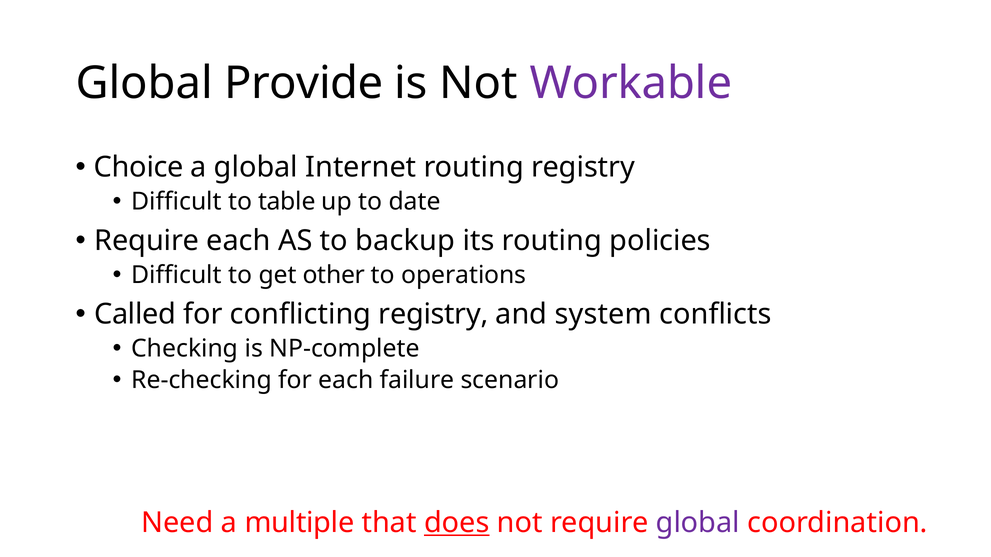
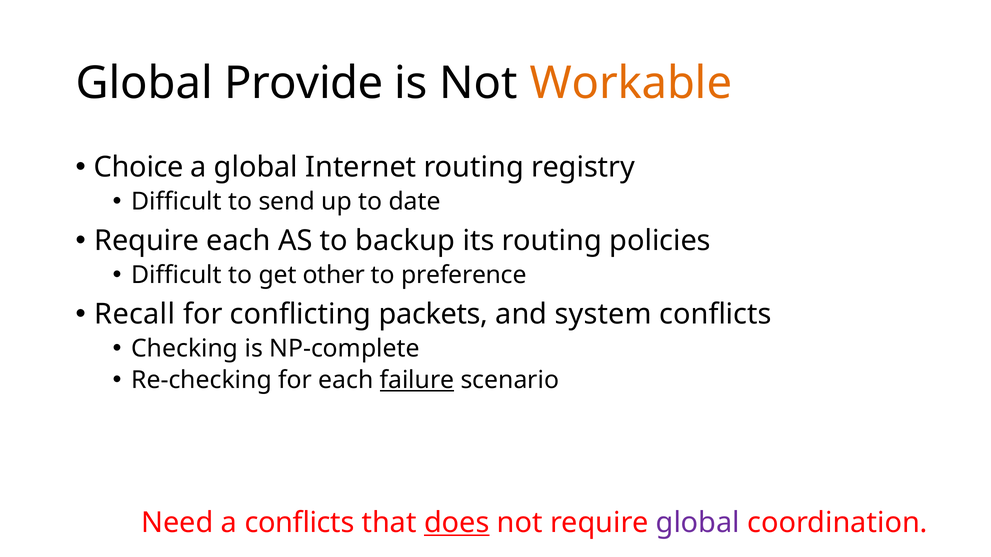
Workable colour: purple -> orange (631, 83)
table: table -> send (287, 202)
operations: operations -> preference (464, 275)
Called: Called -> Recall (135, 314)
conflicting registry: registry -> packets (433, 314)
failure underline: none -> present (417, 381)
a multiple: multiple -> conflicts (300, 523)
